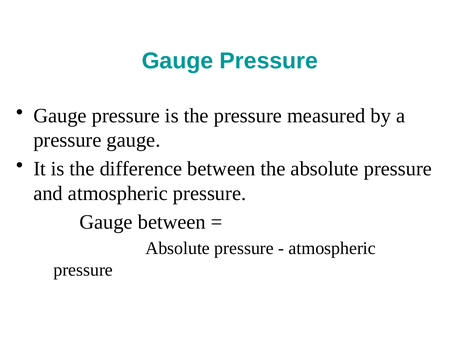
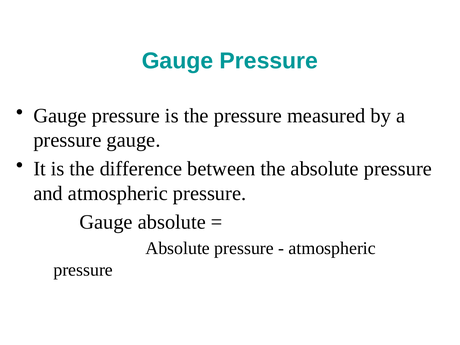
Gauge between: between -> absolute (172, 222)
